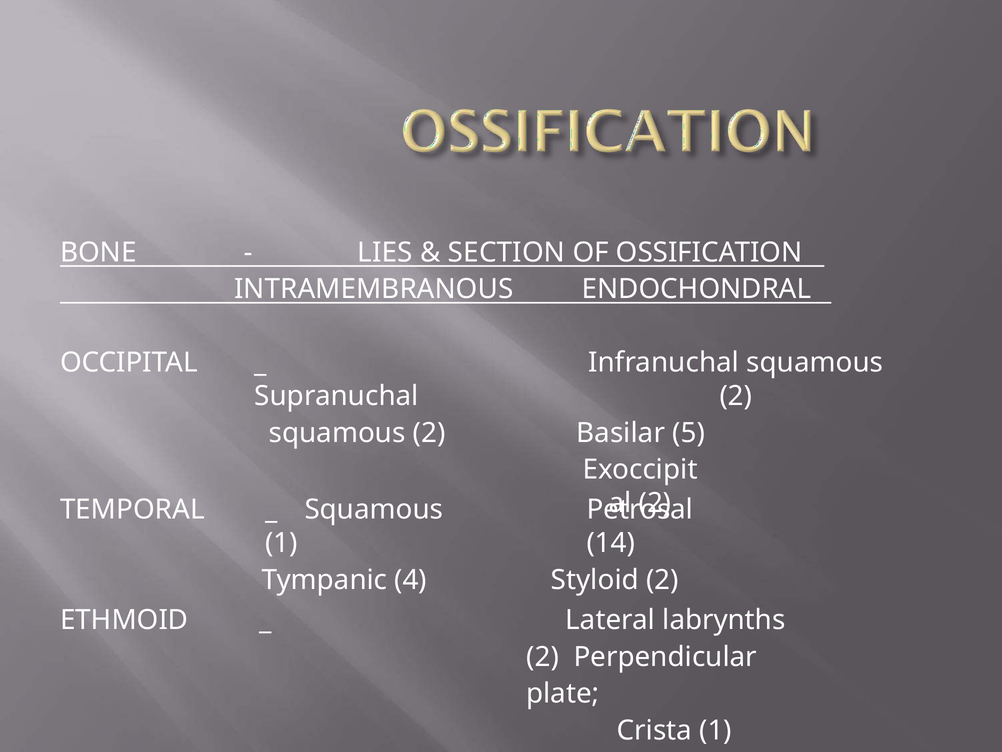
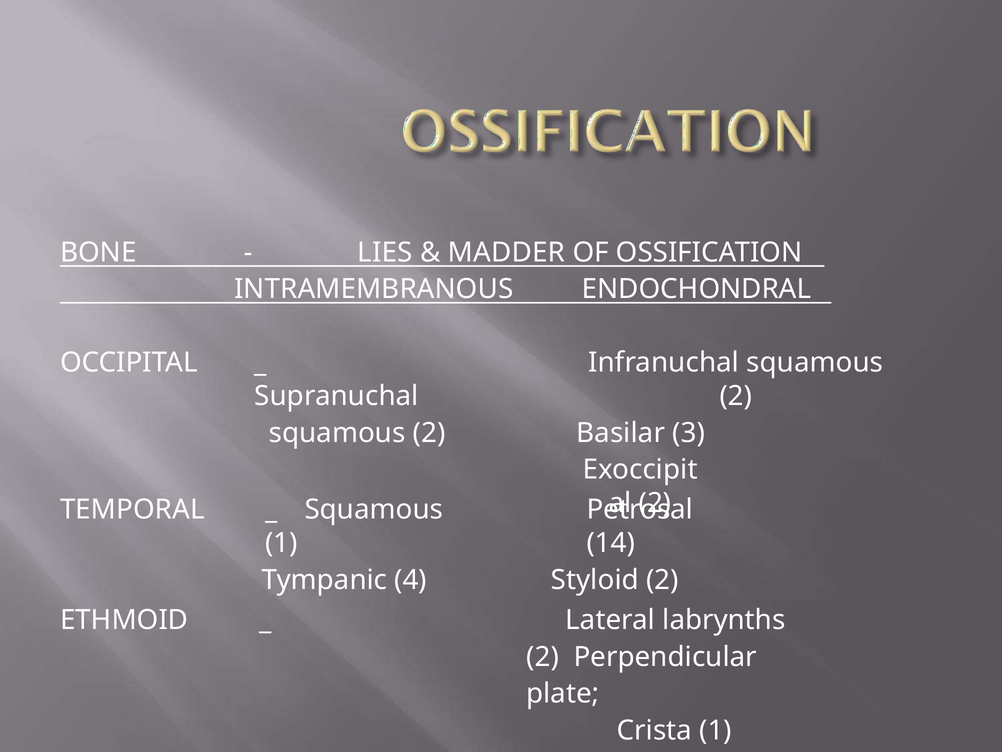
SECTION: SECTION -> MADDER (507, 252)
5: 5 -> 3 (689, 433)
